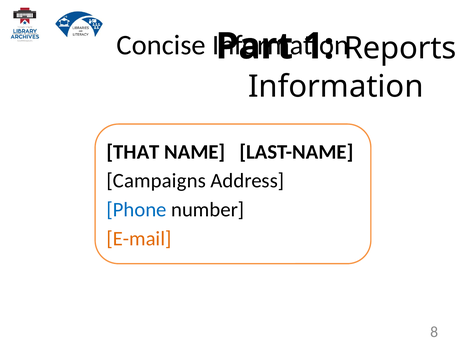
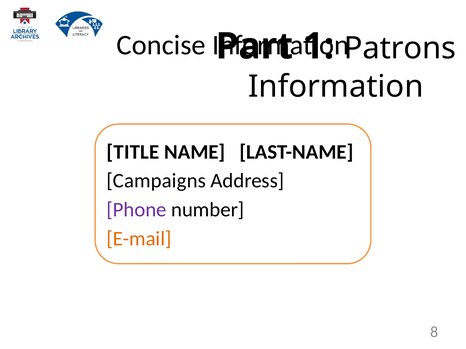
Reports: Reports -> Patrons (400, 48)
THAT: THAT -> TITLE (133, 152)
Phone colour: blue -> purple (137, 210)
